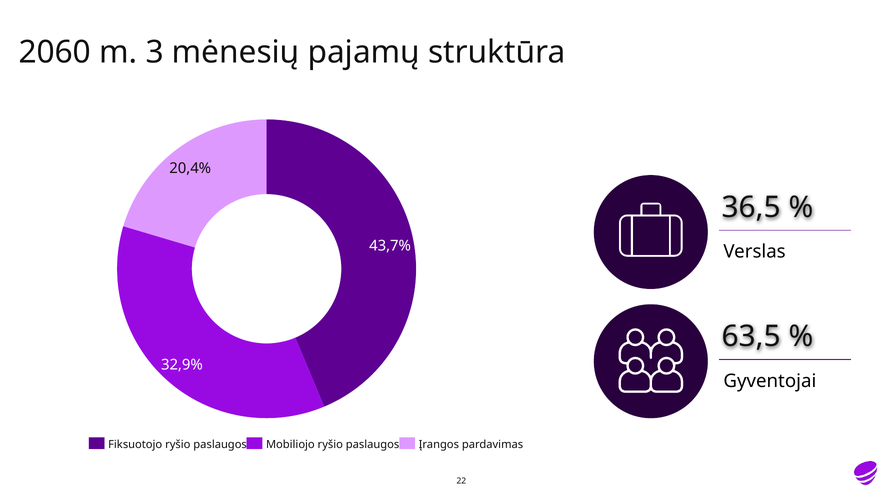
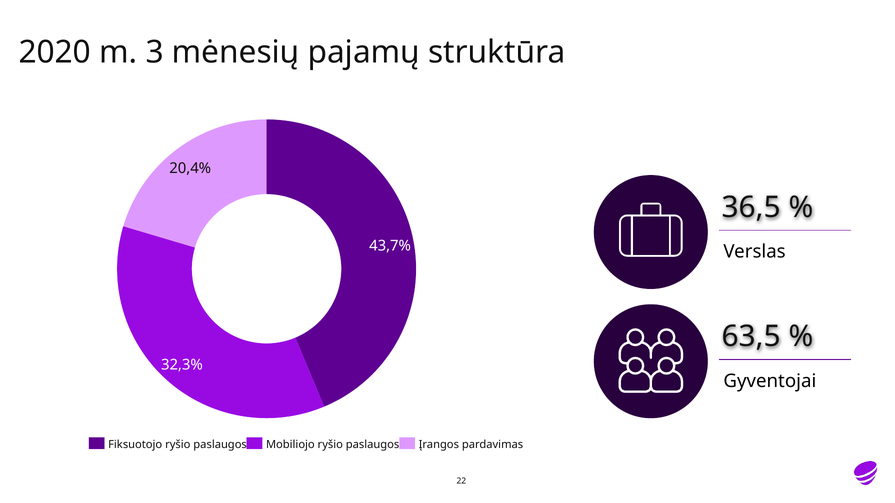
2060: 2060 -> 2020 (55, 53)
32,9%: 32,9% -> 32,3% (182, 365)
